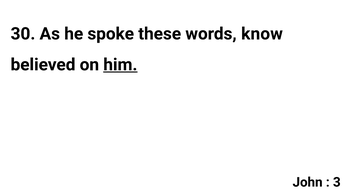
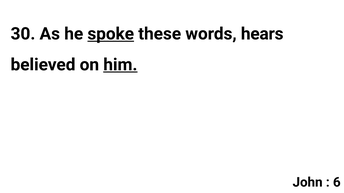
spoke underline: none -> present (111, 34)
know: know -> hears (262, 34)
3: 3 -> 6 (337, 183)
